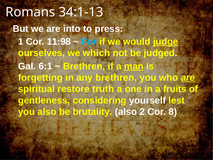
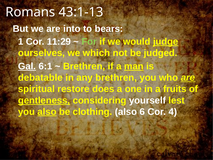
34:1-13: 34:1-13 -> 43:1-13 (81, 12)
press: press -> bears (109, 29)
11:98: 11:98 -> 11:29 (59, 42)
For colour: light blue -> light green (89, 42)
Gal underline: none -> present (27, 66)
forgetting: forgetting -> debatable (40, 78)
truth: truth -> does (103, 89)
gentleness underline: none -> present (44, 100)
also underline: none -> present (47, 112)
brutality: brutality -> clothing (92, 112)
2: 2 -> 6 (142, 112)
8: 8 -> 4 (173, 112)
